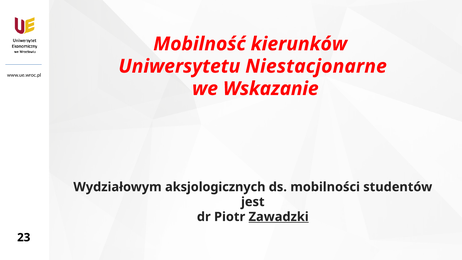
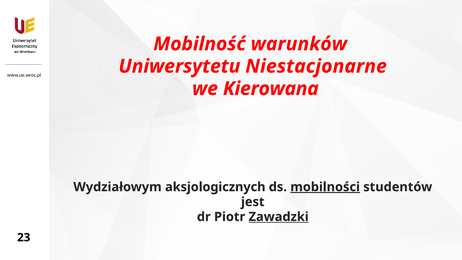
kierunków: kierunków -> warunków (299, 44)
Wskazanie: Wskazanie -> Kierowana (271, 89)
mobilności underline: none -> present (325, 187)
